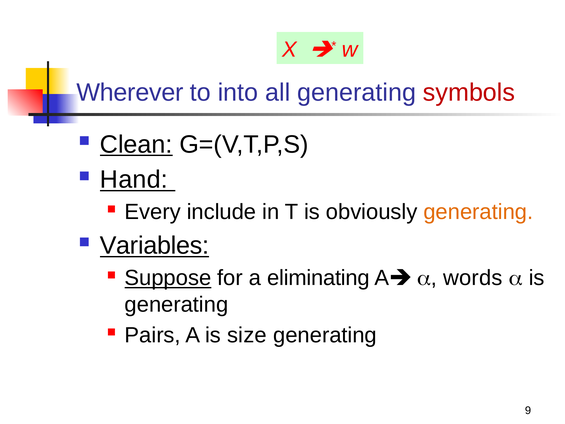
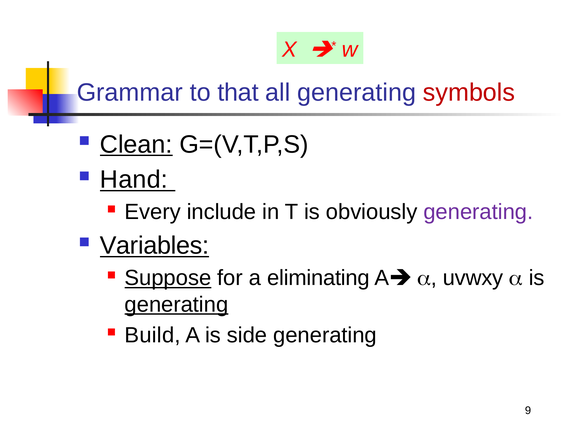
Wherever: Wherever -> Grammar (130, 93)
into: into -> that (238, 93)
generating colour: orange -> purple (478, 212)
words: words -> uvwxy (473, 278)
generating underline: none -> present (176, 304)
Pairs: Pairs -> Build (153, 335)
size: size -> side (247, 335)
